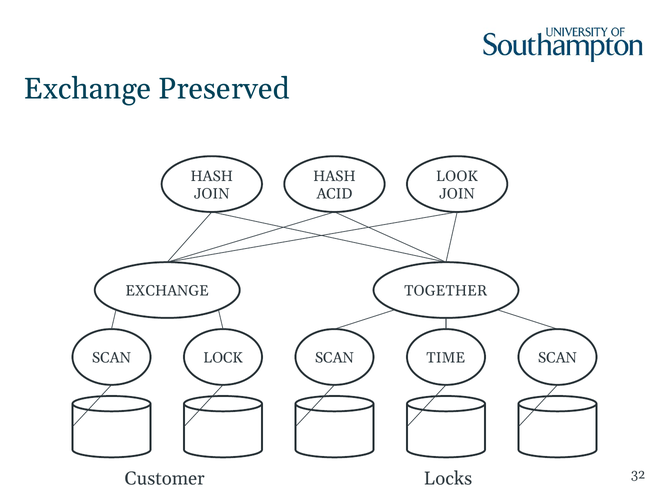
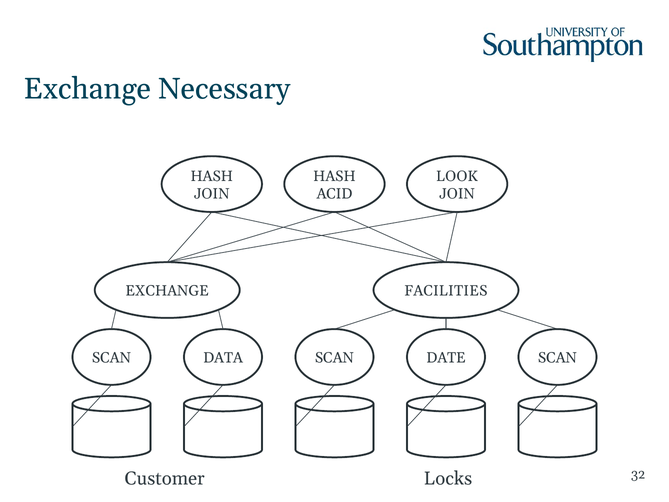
Preserved: Preserved -> Necessary (224, 89)
TOGETHER: TOGETHER -> FACILITIES (446, 291)
LOCK: LOCK -> DATA (223, 358)
TIME: TIME -> DATE (446, 358)
